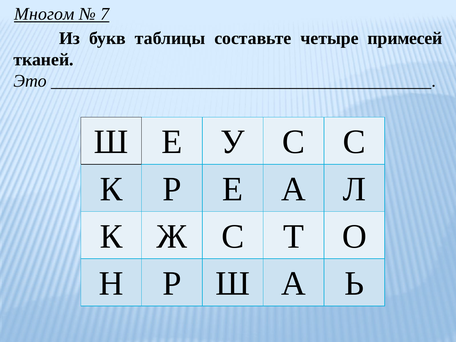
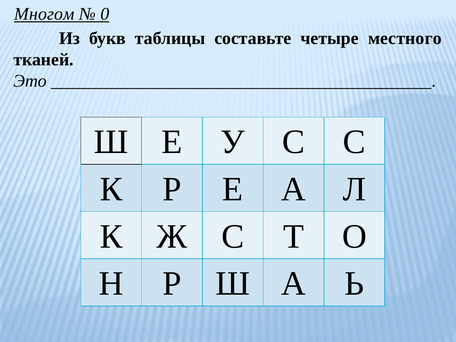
7: 7 -> 0 (105, 14)
примесей: примесей -> местного (405, 38)
